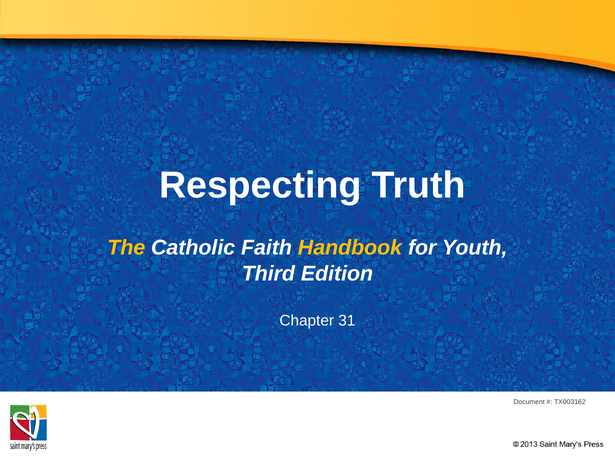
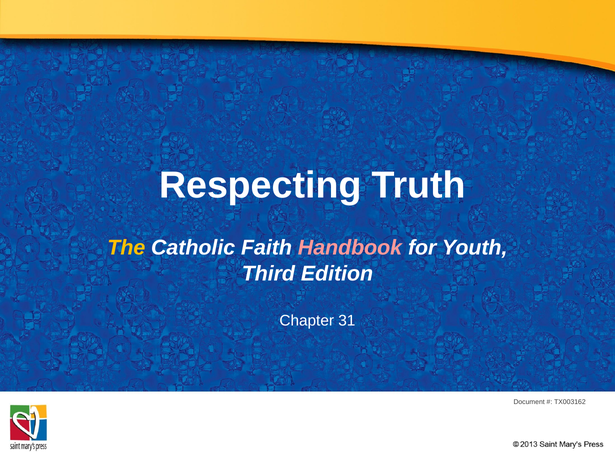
Handbook colour: yellow -> pink (350, 248)
